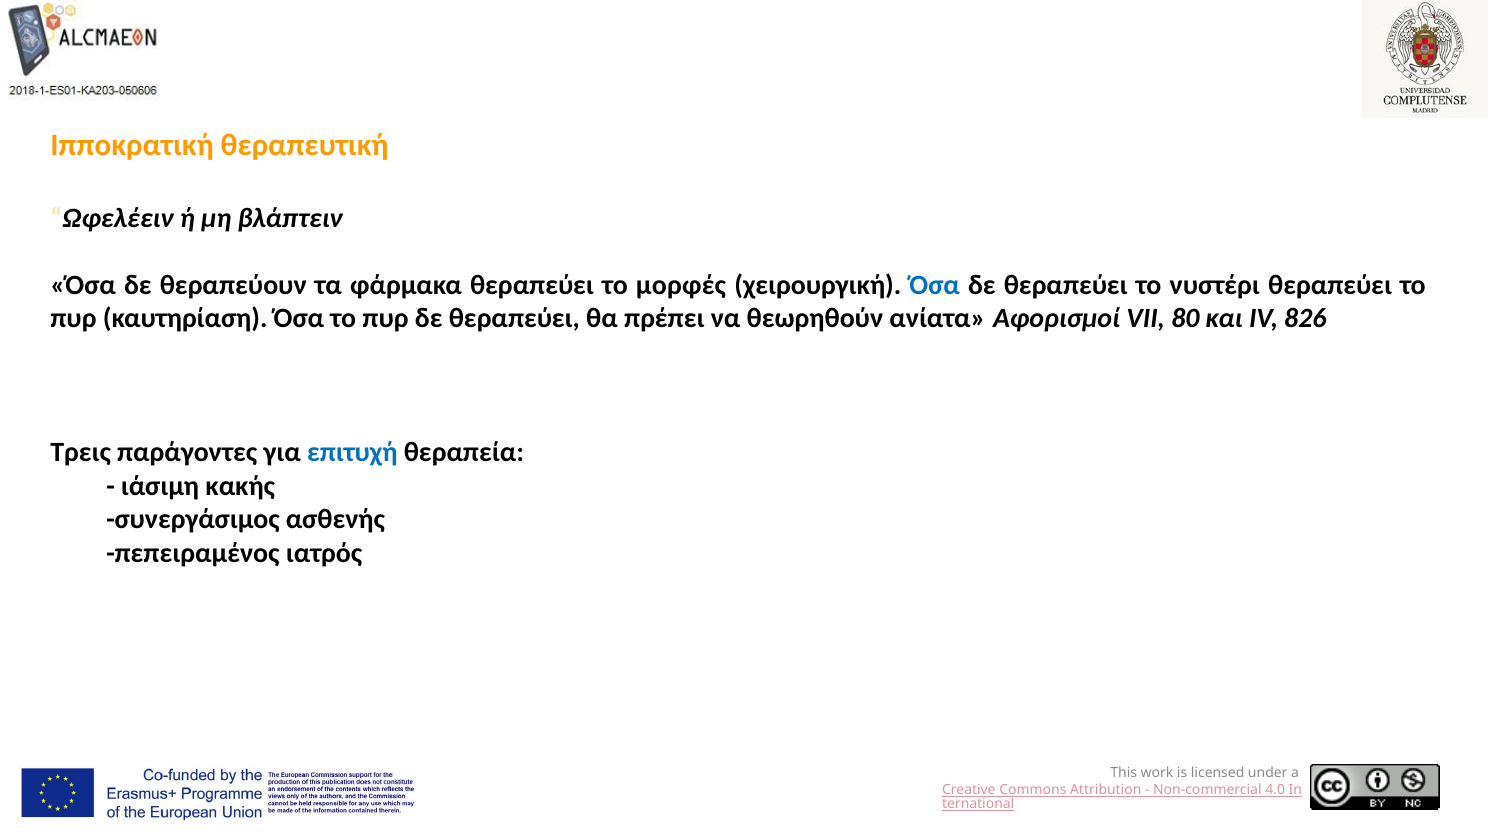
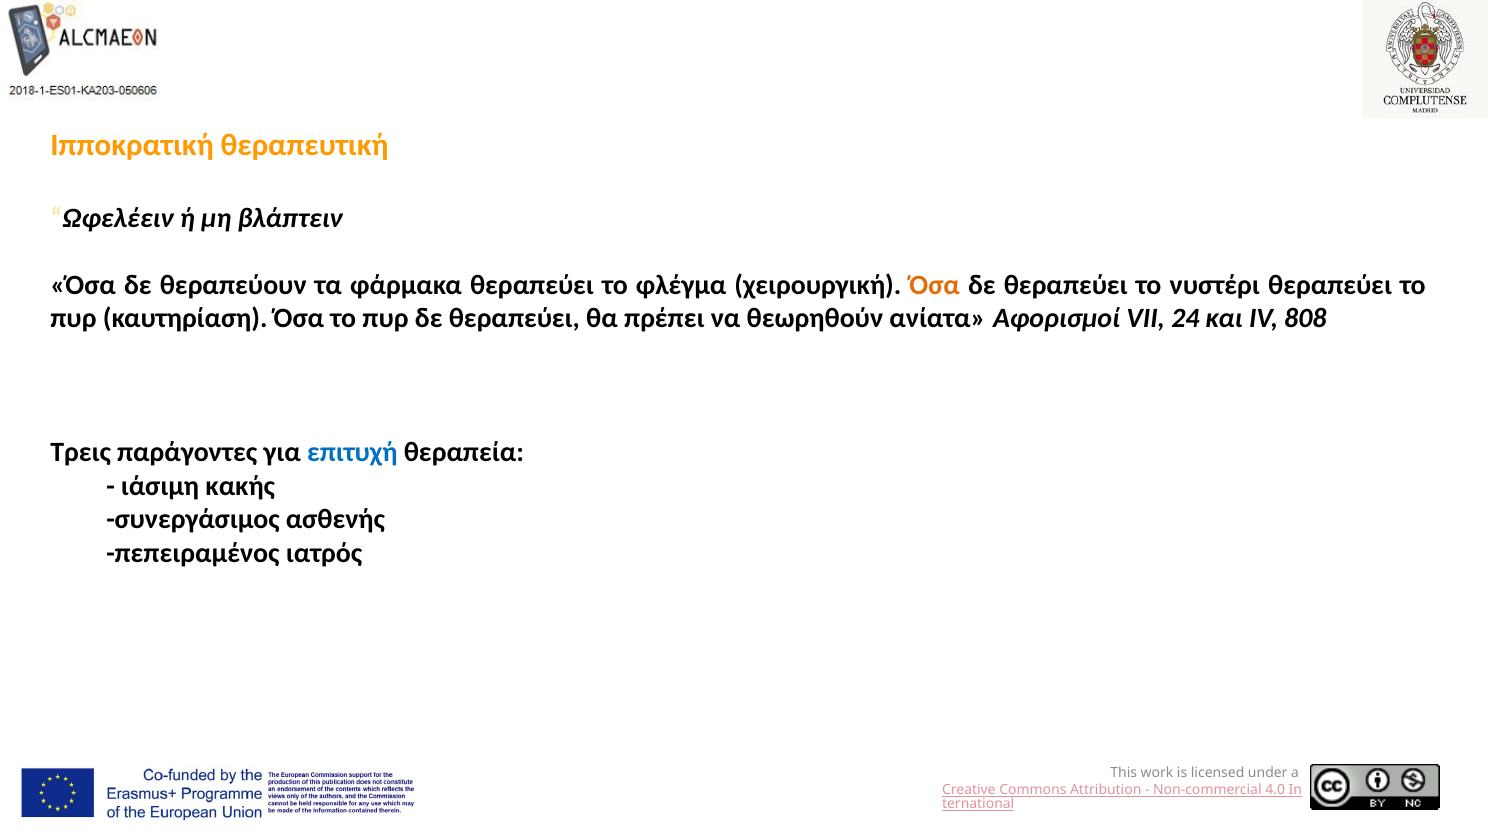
μορφές: μορφές -> φλέγμα (681, 285)
Όσα colour: blue -> orange (935, 285)
80: 80 -> 24 (1185, 319)
826: 826 -> 808 (1305, 319)
